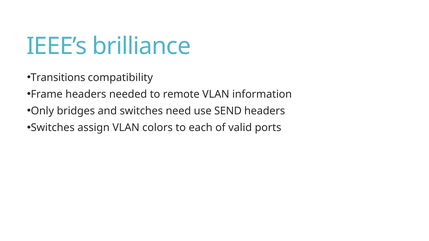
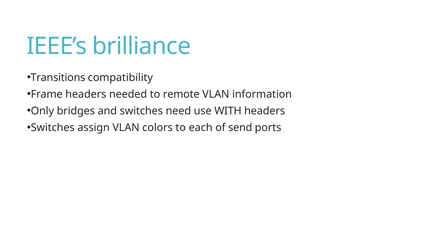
SEND: SEND -> WITH (228, 111)
valid: valid -> send (240, 128)
